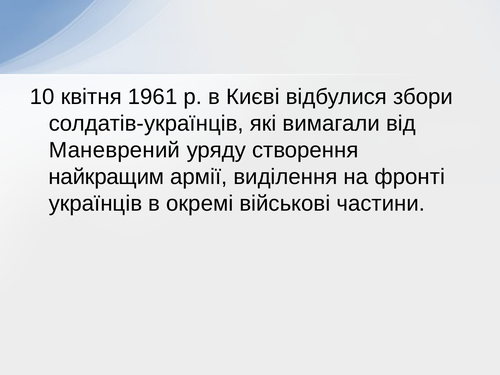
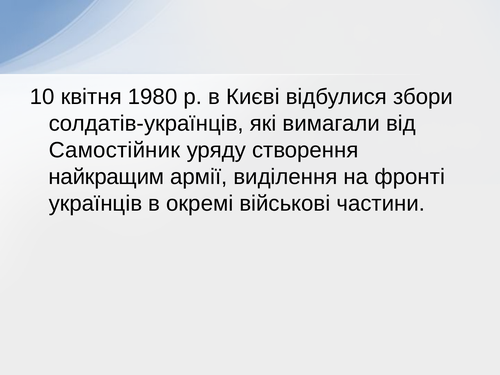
1961: 1961 -> 1980 (153, 97)
Маневрений: Маневрений -> Самостійник (115, 150)
